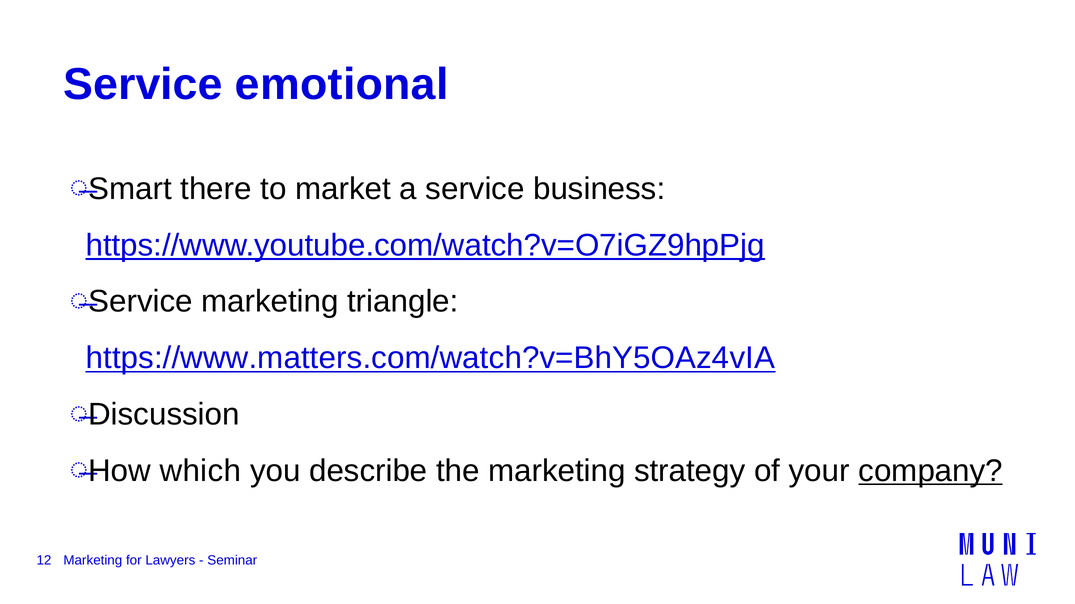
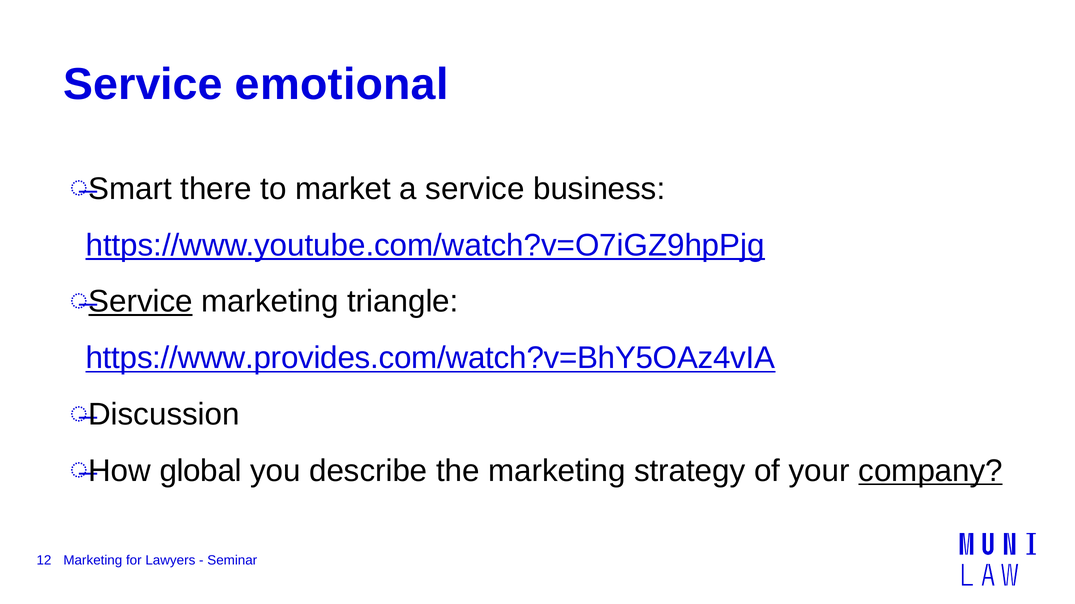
Service underline: none -> present (141, 302)
https://www.matters.com/watch?v=BhY5OAz4vIA: https://www.matters.com/watch?v=BhY5OAz4vIA -> https://www.provides.com/watch?v=BhY5OAz4vIA (430, 358)
which: which -> global (201, 471)
